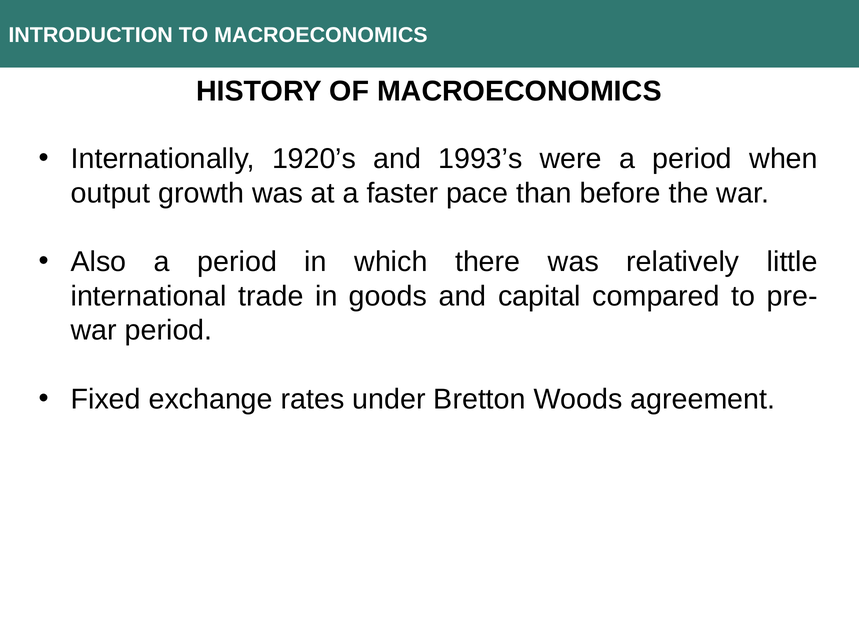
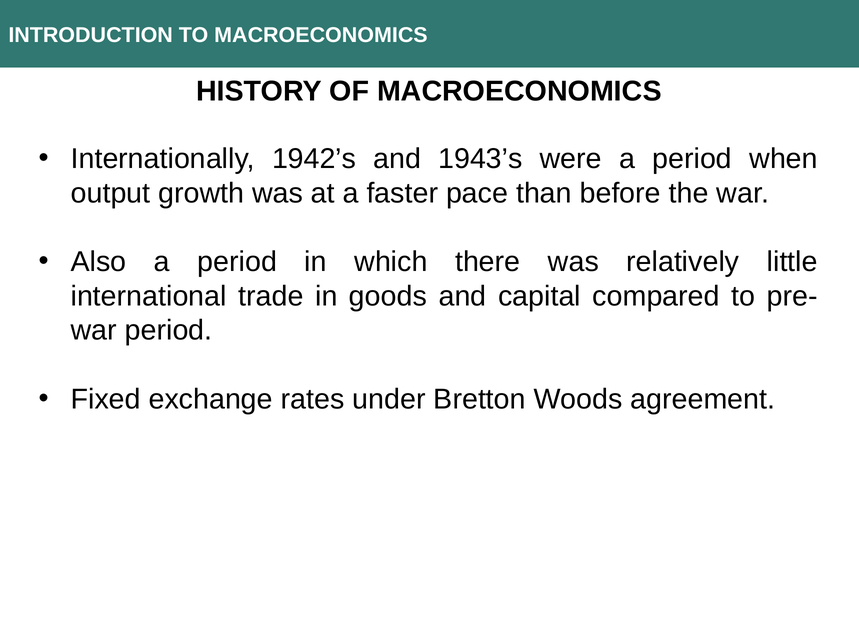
1920’s: 1920’s -> 1942’s (314, 159)
1993’s: 1993’s -> 1943’s (480, 159)
